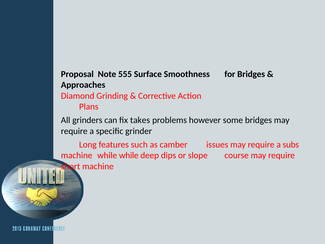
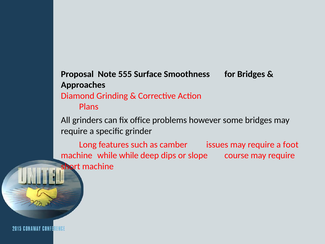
takes: takes -> office (140, 120)
subs: subs -> foot (291, 144)
